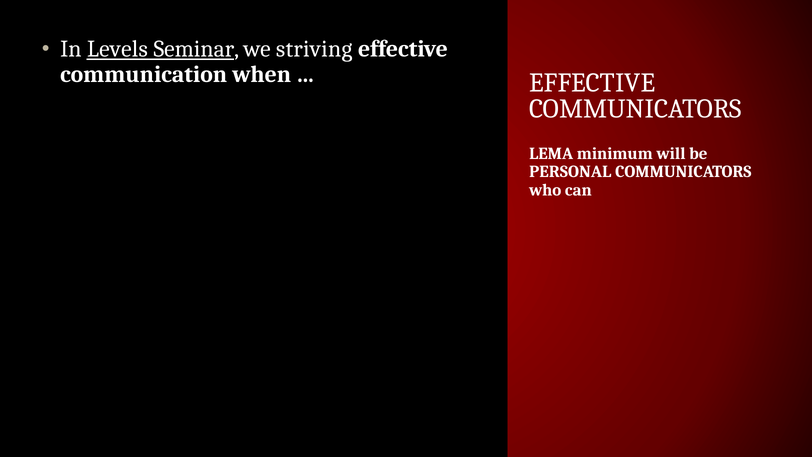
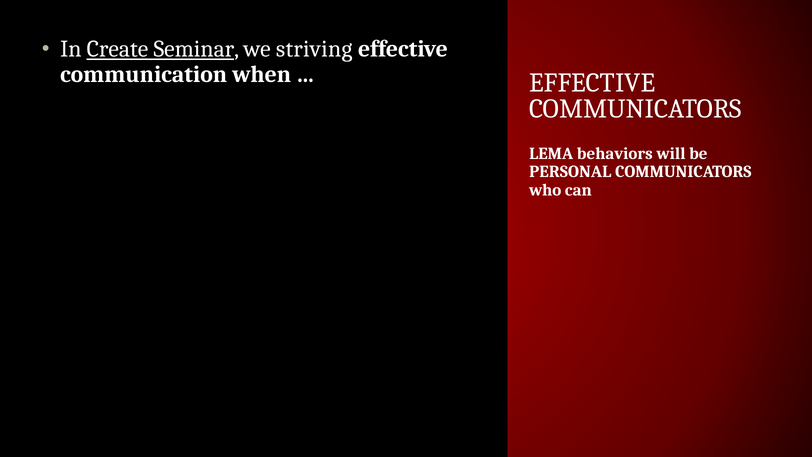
Levels: Levels -> Create (118, 49)
minimum: minimum -> behaviors (615, 154)
